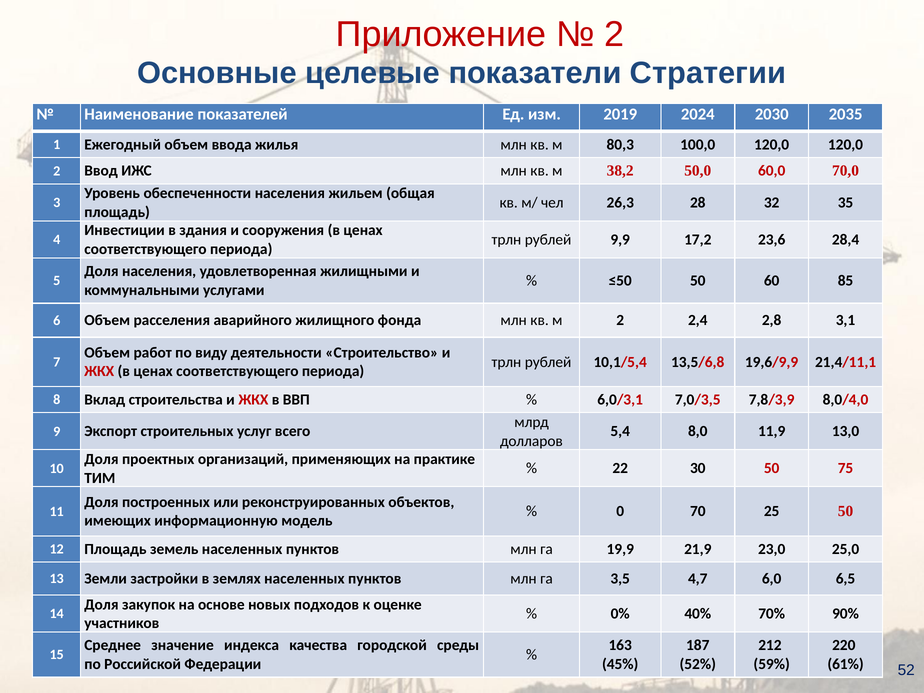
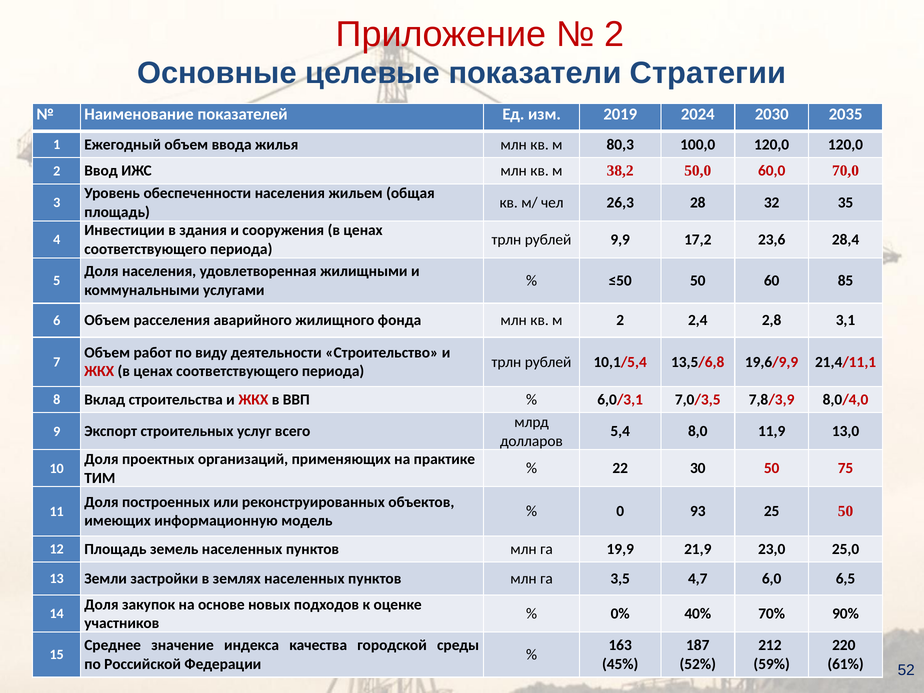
70: 70 -> 93 (698, 511)
